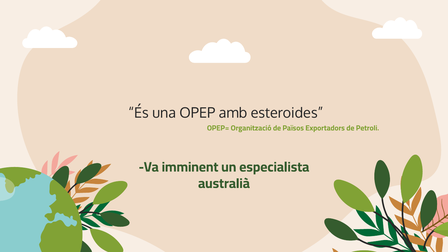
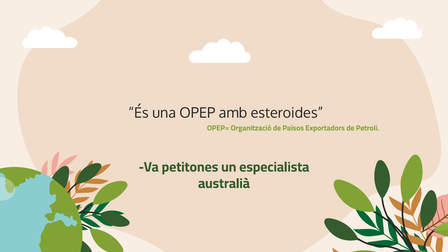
imminent: imminent -> petitones (190, 167)
